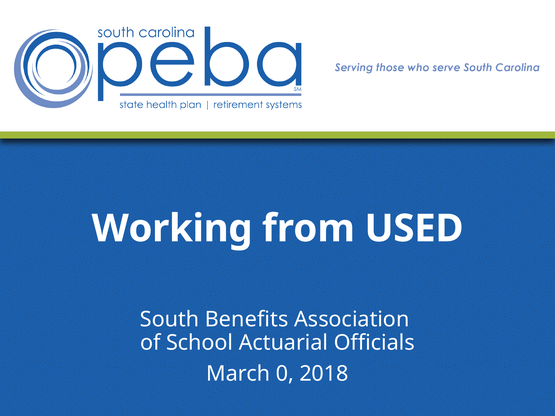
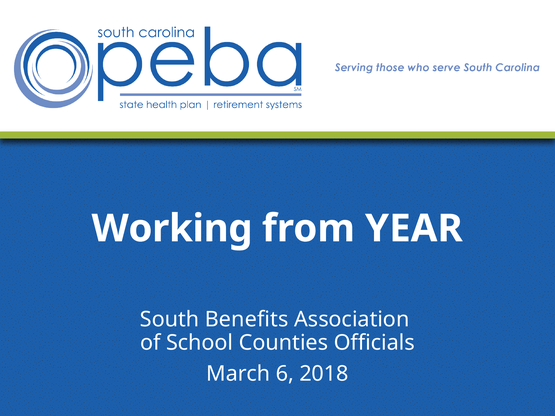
USED: USED -> YEAR (414, 229)
Actuarial: Actuarial -> Counties (283, 343)
0: 0 -> 6 (285, 374)
